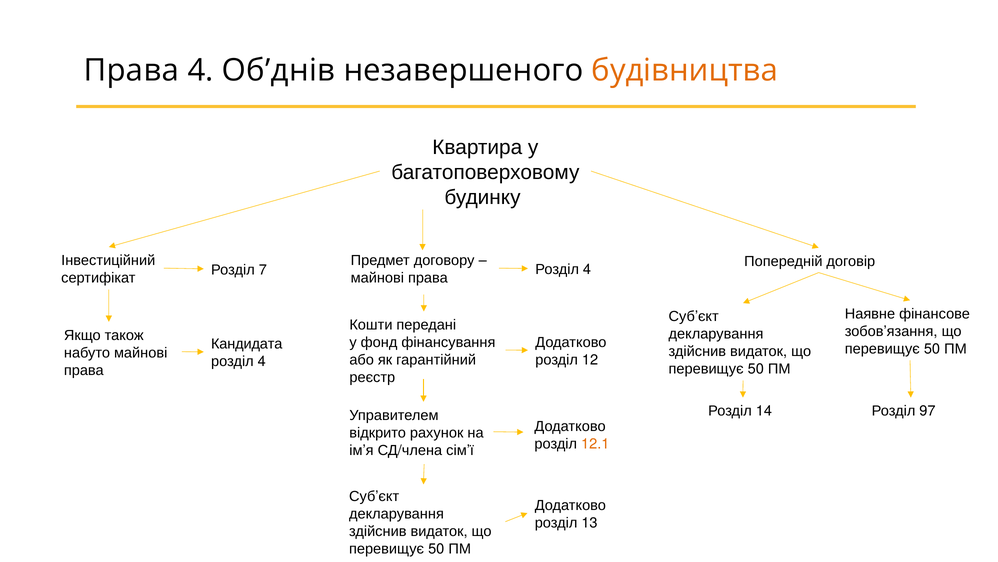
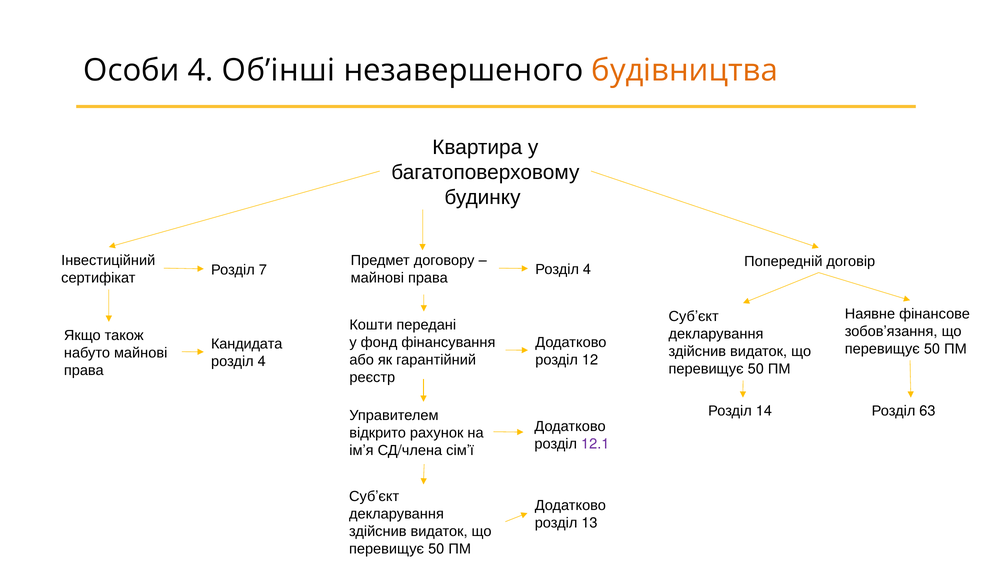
Права: Права -> Особи (132, 70)
Об’днів: Об’днів -> Об’інші (278, 70)
97: 97 -> 63 (927, 411)
12.1 colour: orange -> purple (595, 443)
